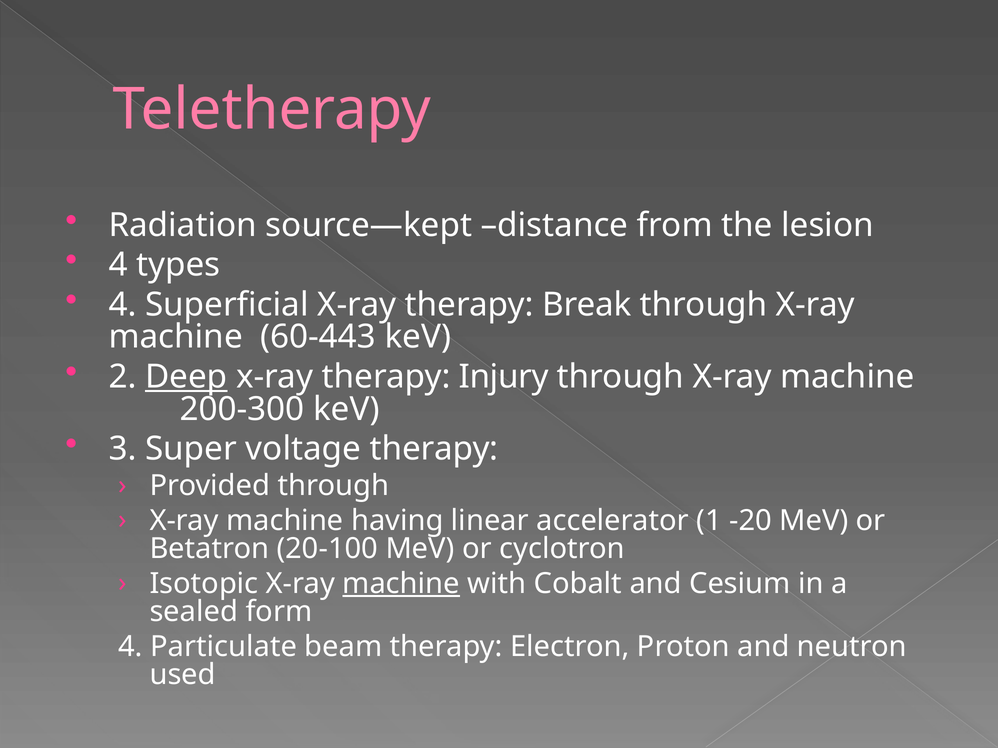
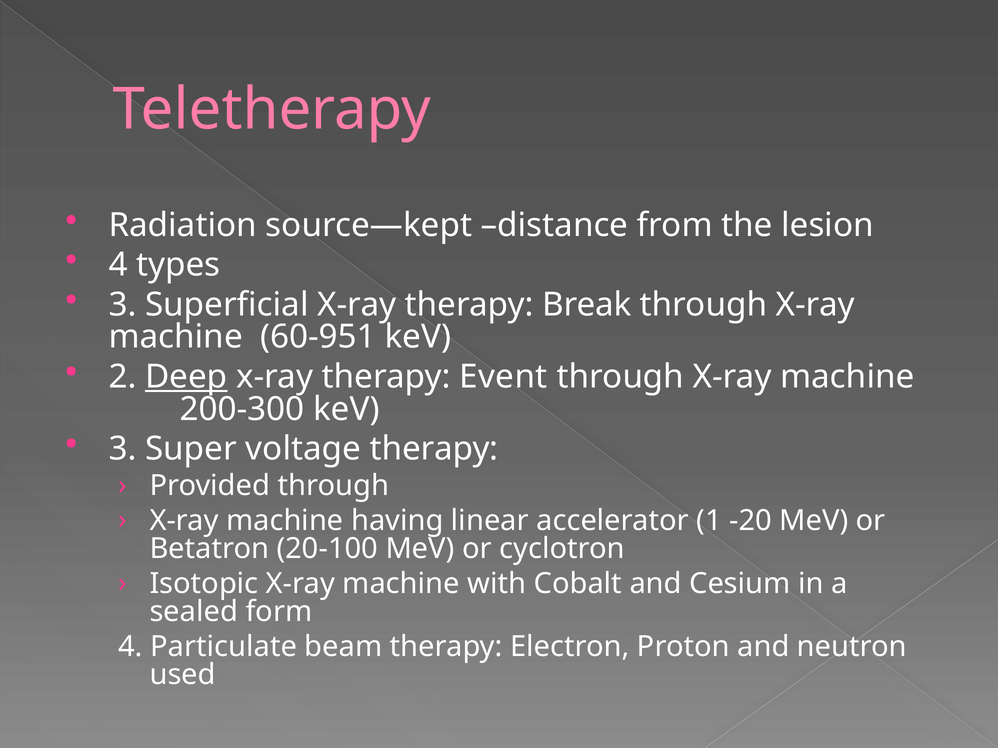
4: 4 -> 3 (123, 305)
60-443: 60-443 -> 60-951 (318, 337)
Injury: Injury -> Event (503, 377)
machine underline: present -> none (401, 584)
